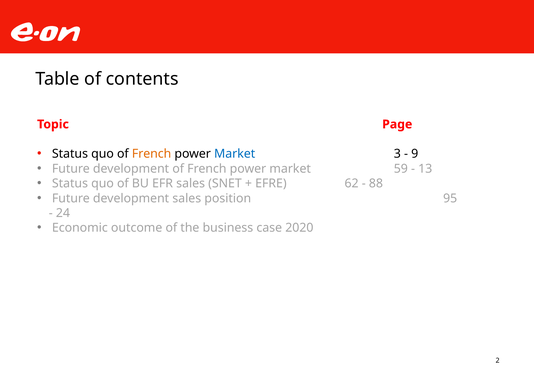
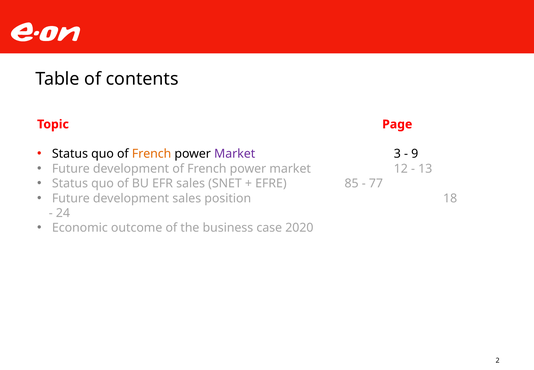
Market colour: blue -> purple (235, 154)
59: 59 -> 12 (401, 169)
62: 62 -> 85 (352, 183)
88: 88 -> 77 (376, 183)
95: 95 -> 18 (450, 198)
